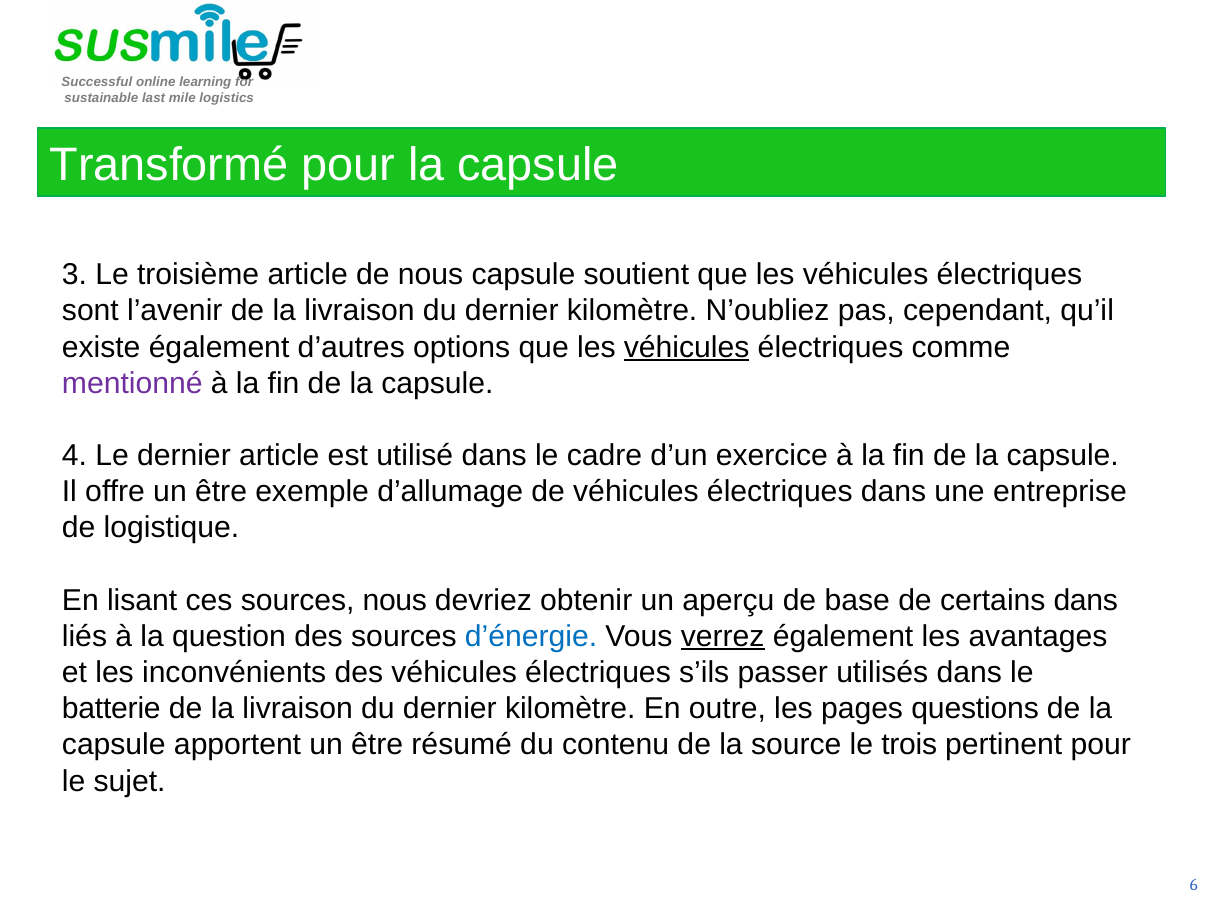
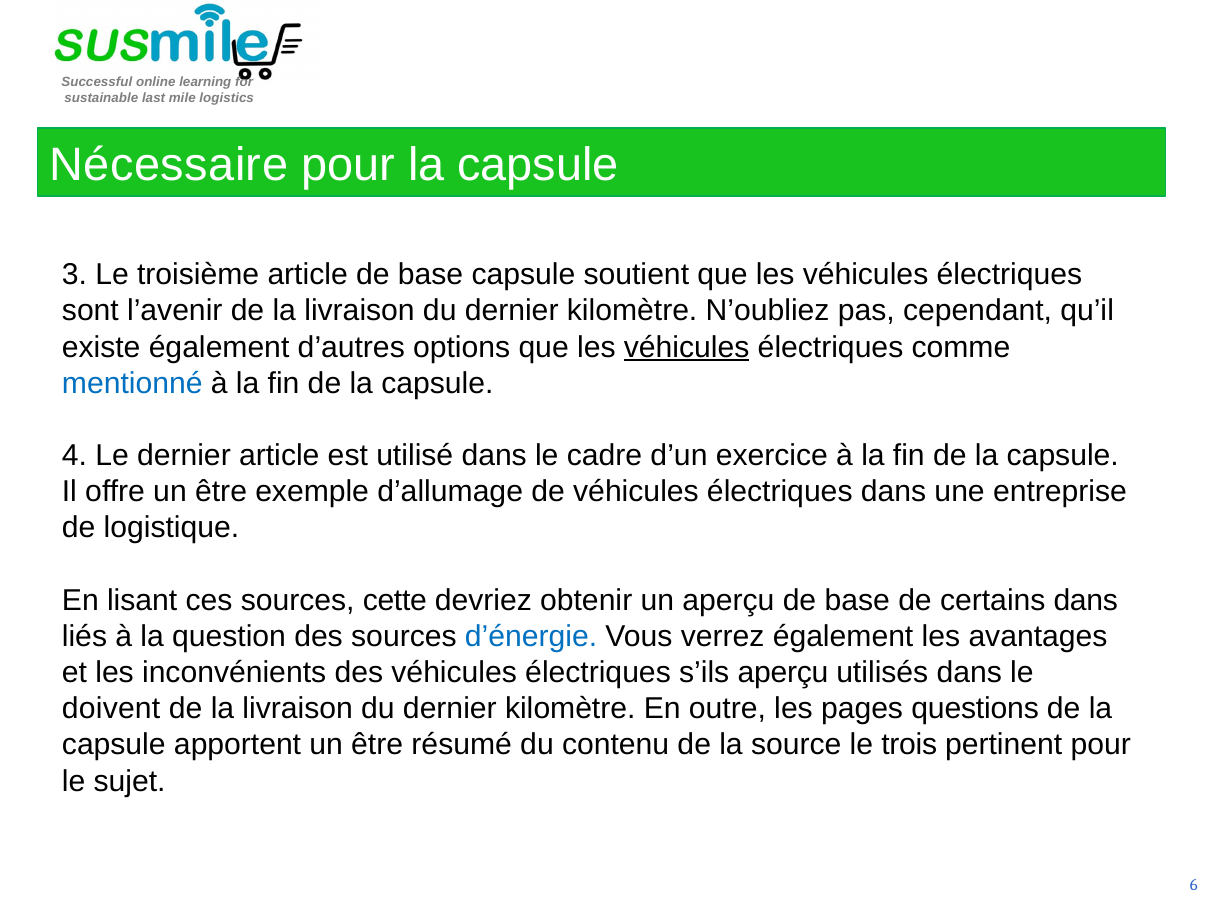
Transformé: Transformé -> Nécessaire (169, 165)
article de nous: nous -> base (431, 275)
mentionné colour: purple -> blue (132, 383)
sources nous: nous -> cette (395, 600)
verrez underline: present -> none (723, 636)
s’ils passer: passer -> aperçu (783, 672)
batterie: batterie -> doivent (111, 709)
